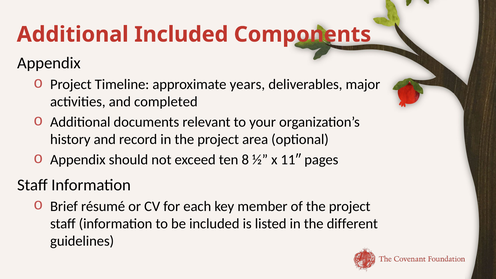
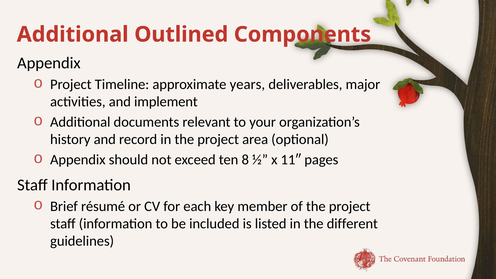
Additional Included: Included -> Outlined (181, 34)
completed: completed -> implement (166, 102)
